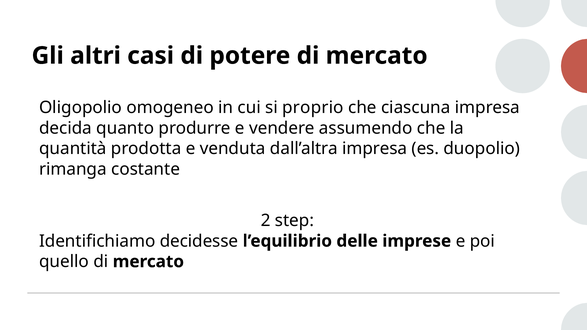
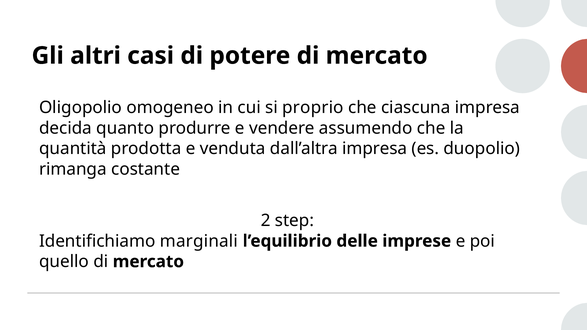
decidesse: decidesse -> marginali (199, 241)
